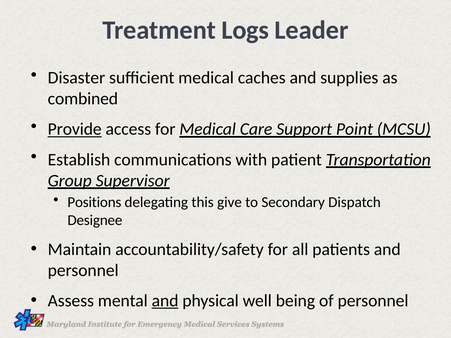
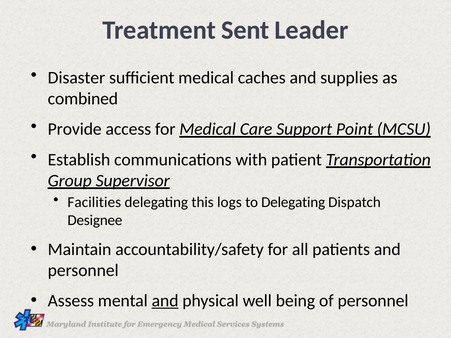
Logs: Logs -> Sent (245, 30)
Provide underline: present -> none (75, 129)
Positions: Positions -> Facilities (94, 202)
give: give -> logs (229, 202)
to Secondary: Secondary -> Delegating (293, 202)
